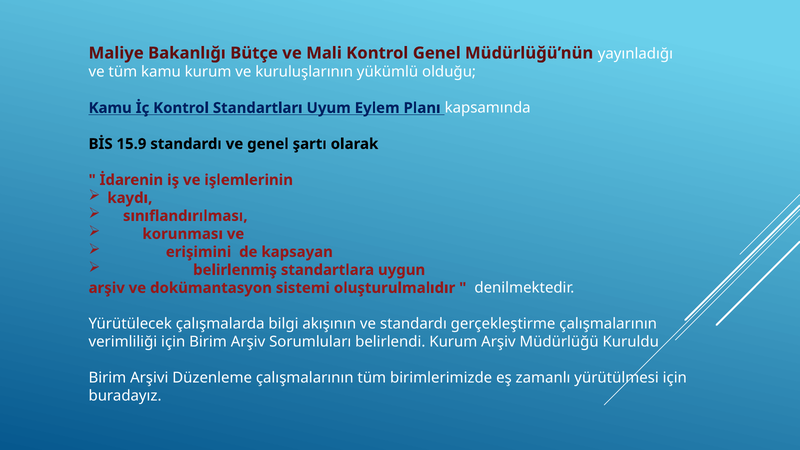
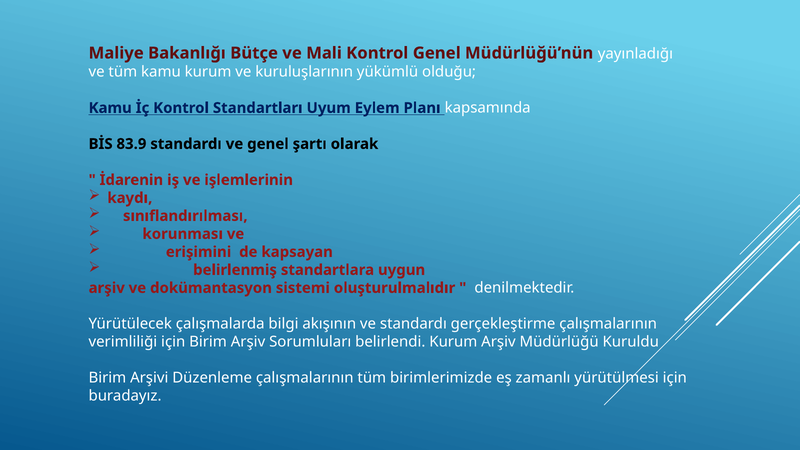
15.9: 15.9 -> 83.9 (131, 144)
